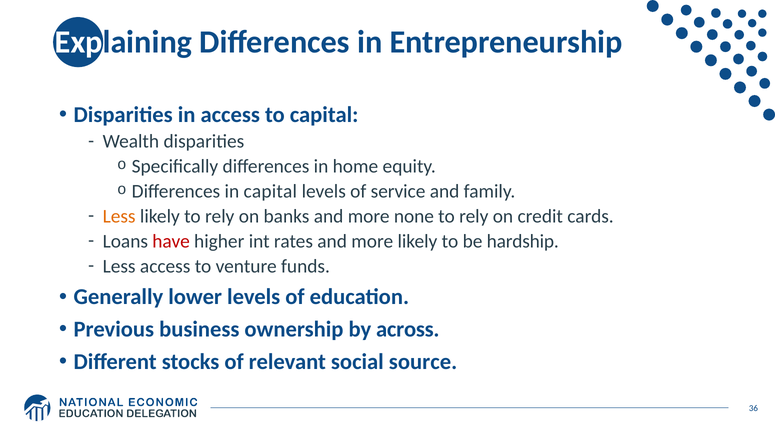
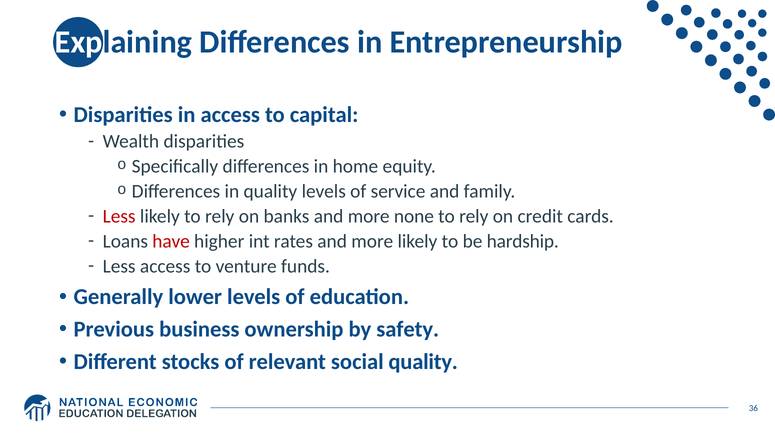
in capital: capital -> quality (270, 191)
Less colour: orange -> red (119, 216)
across: across -> safety (408, 329)
social source: source -> quality (423, 362)
